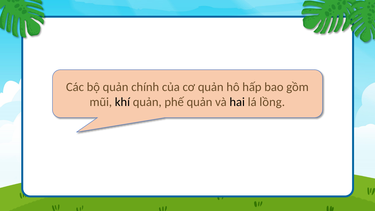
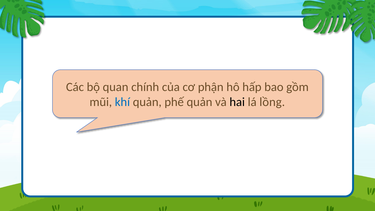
bộ quản: quản -> quan (116, 87)
cơ quản: quản -> phận (211, 87)
khí colour: black -> blue (122, 102)
